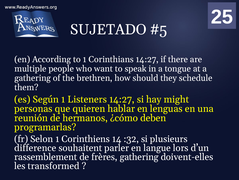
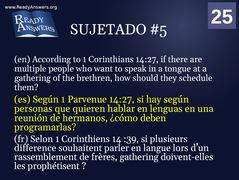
Listeners: Listeners -> Parvenue (87, 99)
hay might: might -> según (176, 99)
:32: :32 -> :39 (131, 138)
transformed: transformed -> prophétisent (54, 165)
